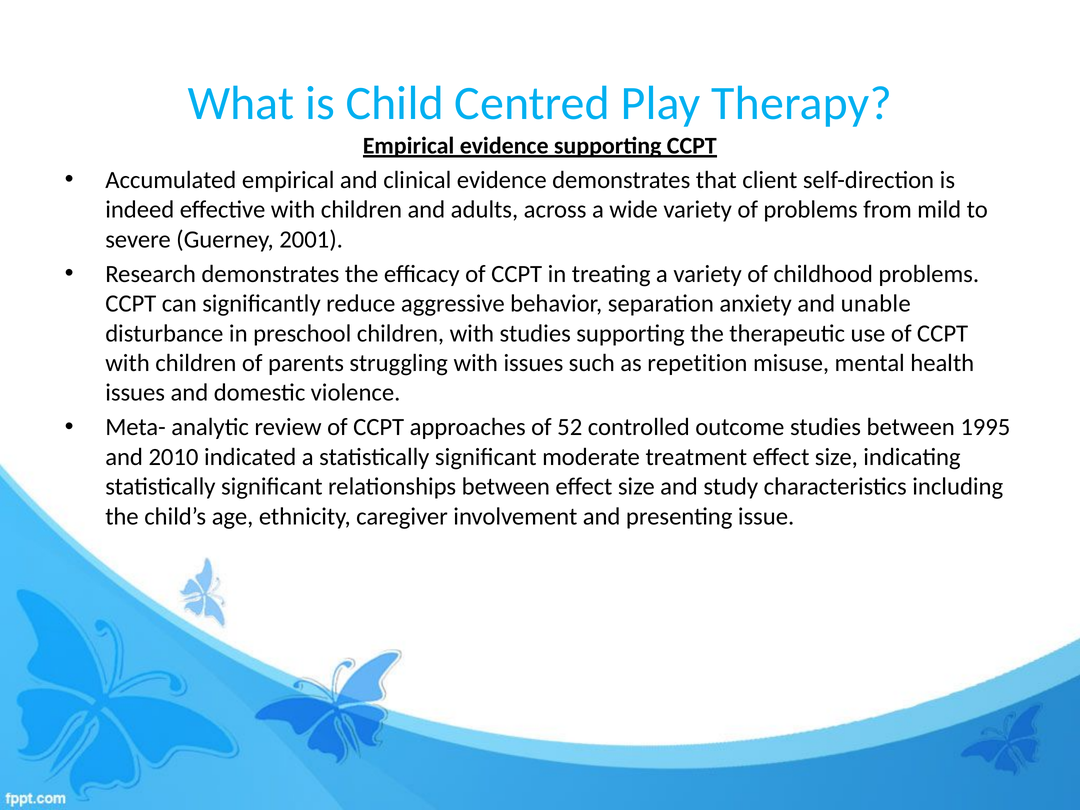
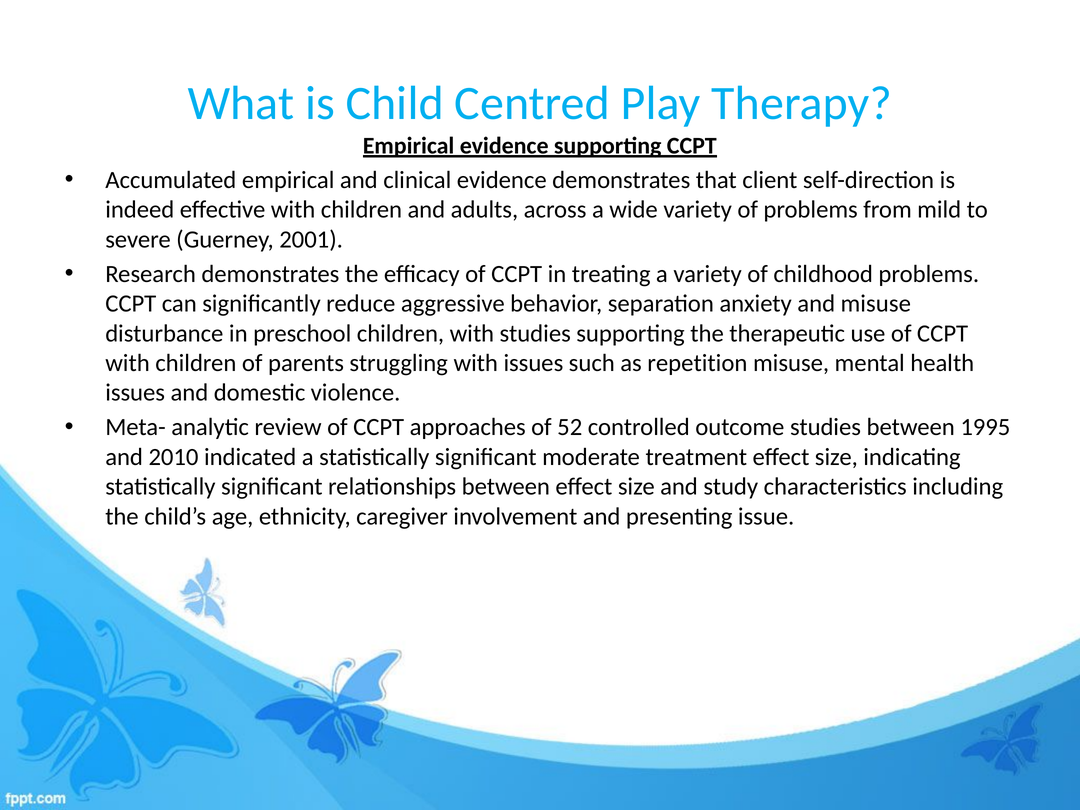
and unable: unable -> misuse (876, 304)
